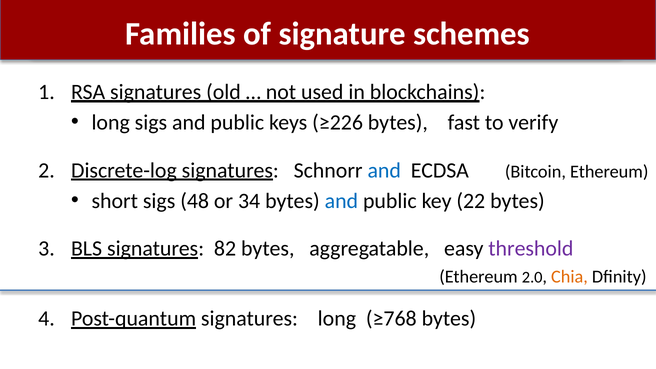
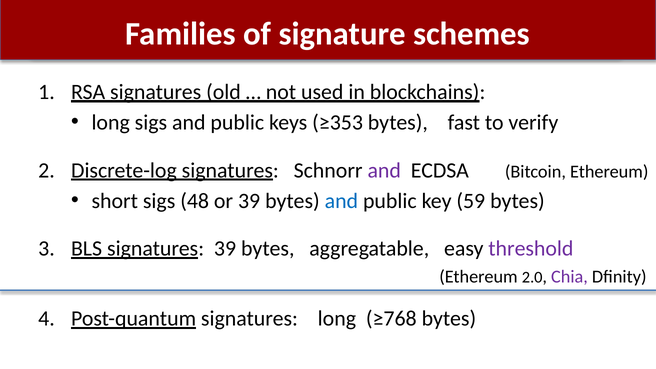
≥226: ≥226 -> ≥353 (338, 122)
and colour: blue -> purple (384, 170)
or 34: 34 -> 39 (249, 201)
22: 22 -> 59 (471, 201)
signatures 82: 82 -> 39 (225, 249)
Chia colour: orange -> purple (570, 277)
